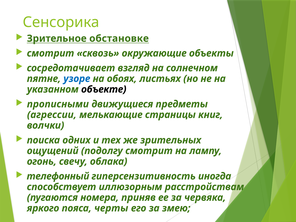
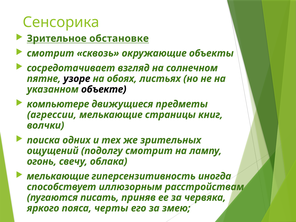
узоре colour: blue -> black (77, 79)
прописными: прописными -> компьютере (58, 104)
телефонный: телефонный -> мелькающие (58, 176)
номера: номера -> писать (100, 198)
